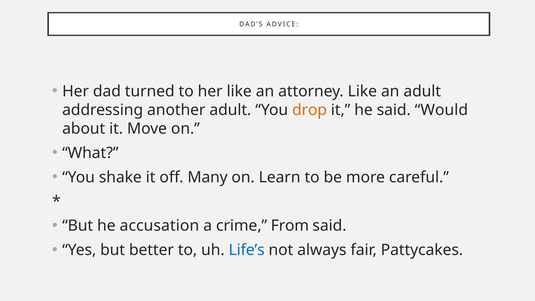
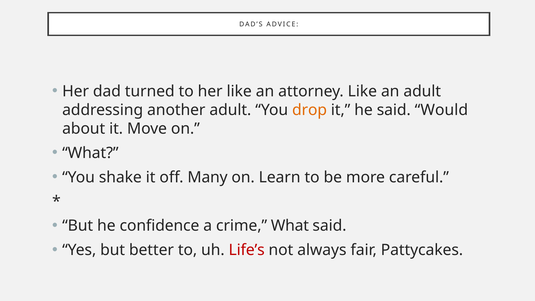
accusation: accusation -> confidence (159, 226)
crime From: From -> What (290, 226)
Life’s colour: blue -> red (247, 250)
